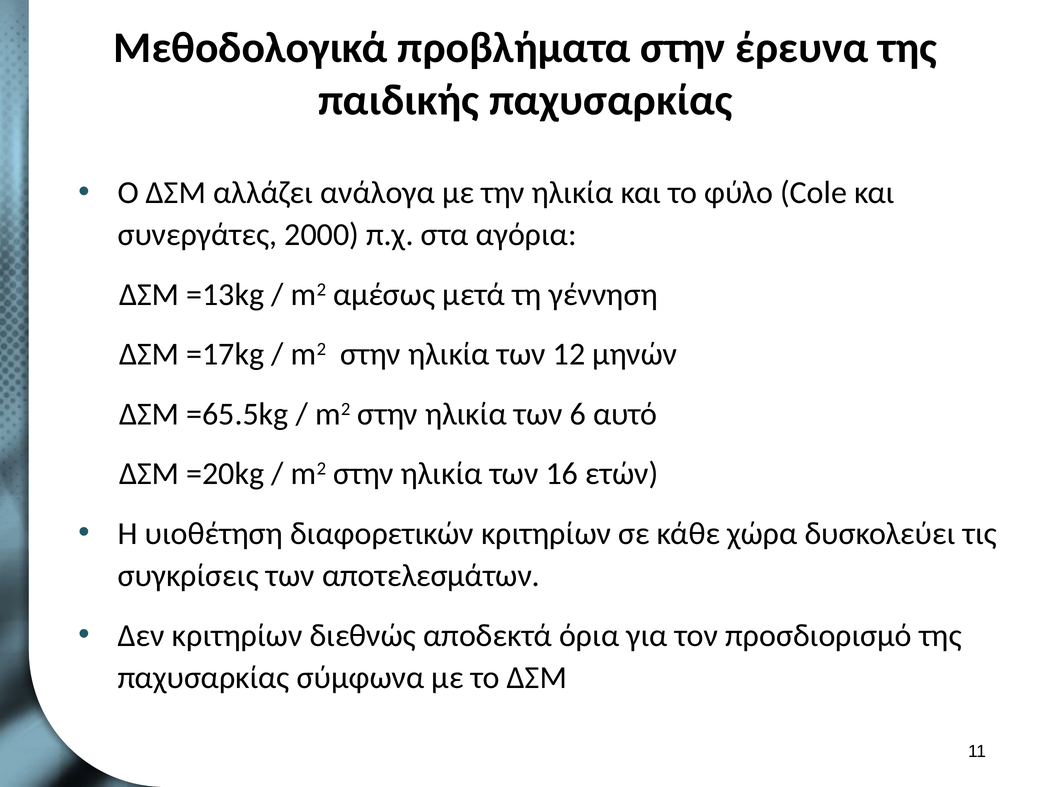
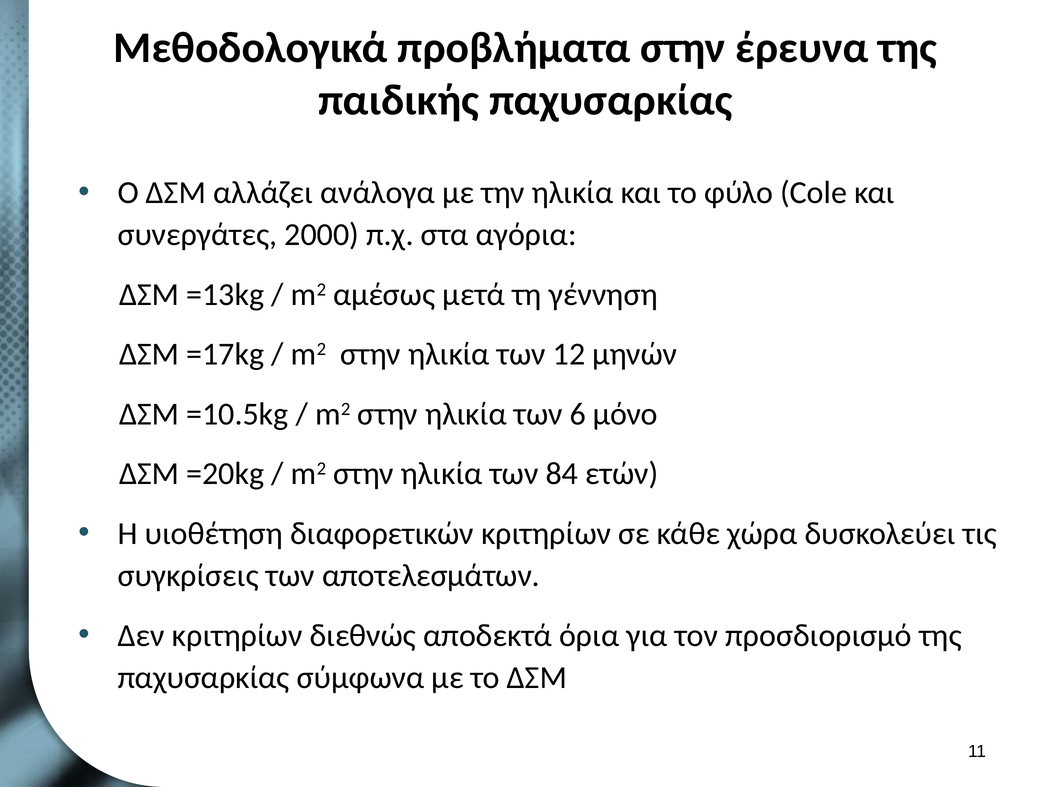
=65.5kg: =65.5kg -> =10.5kg (237, 414)
αυτό: αυτό -> μόνο (625, 414)
16: 16 -> 84 (562, 474)
